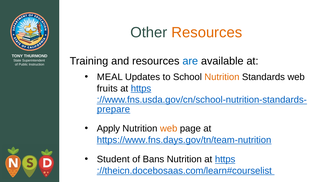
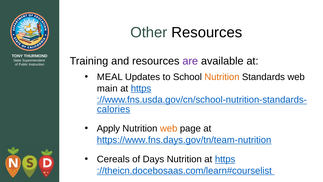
Resources colour: orange -> black (207, 32)
are colour: blue -> purple (190, 61)
fruits: fruits -> main (107, 88)
prepare: prepare -> calories (114, 109)
Student: Student -> Cereals (113, 159)
Bans: Bans -> Days (153, 159)
